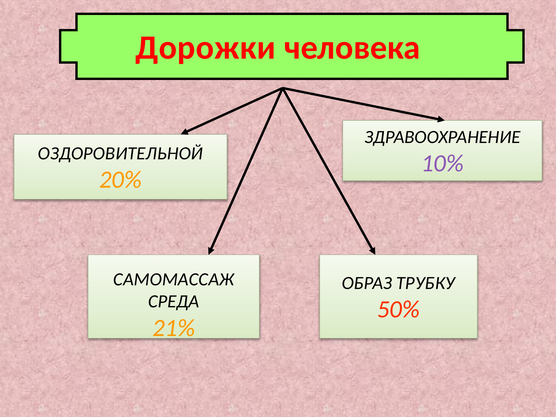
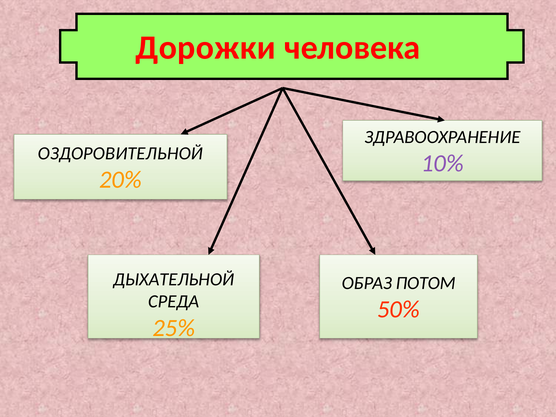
САМОМАССАЖ: САМОМАССАЖ -> ДЫХАТЕЛЬНОЙ (174, 279)
ТРУБКУ: ТРУБКУ -> ПОТОМ (426, 283)
21%: 21% -> 25% (174, 328)
